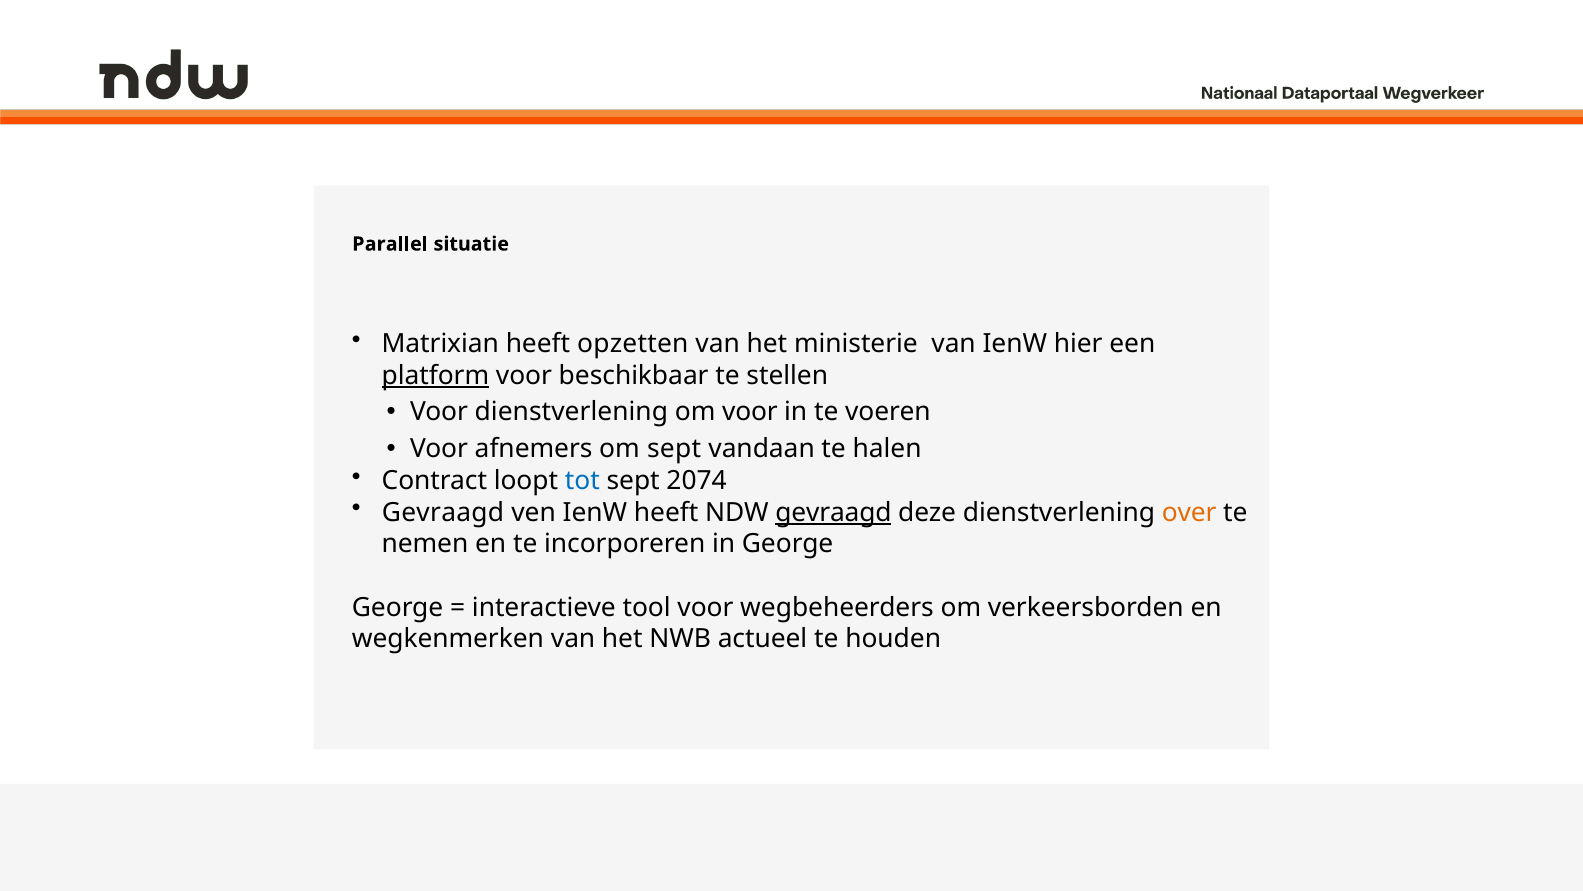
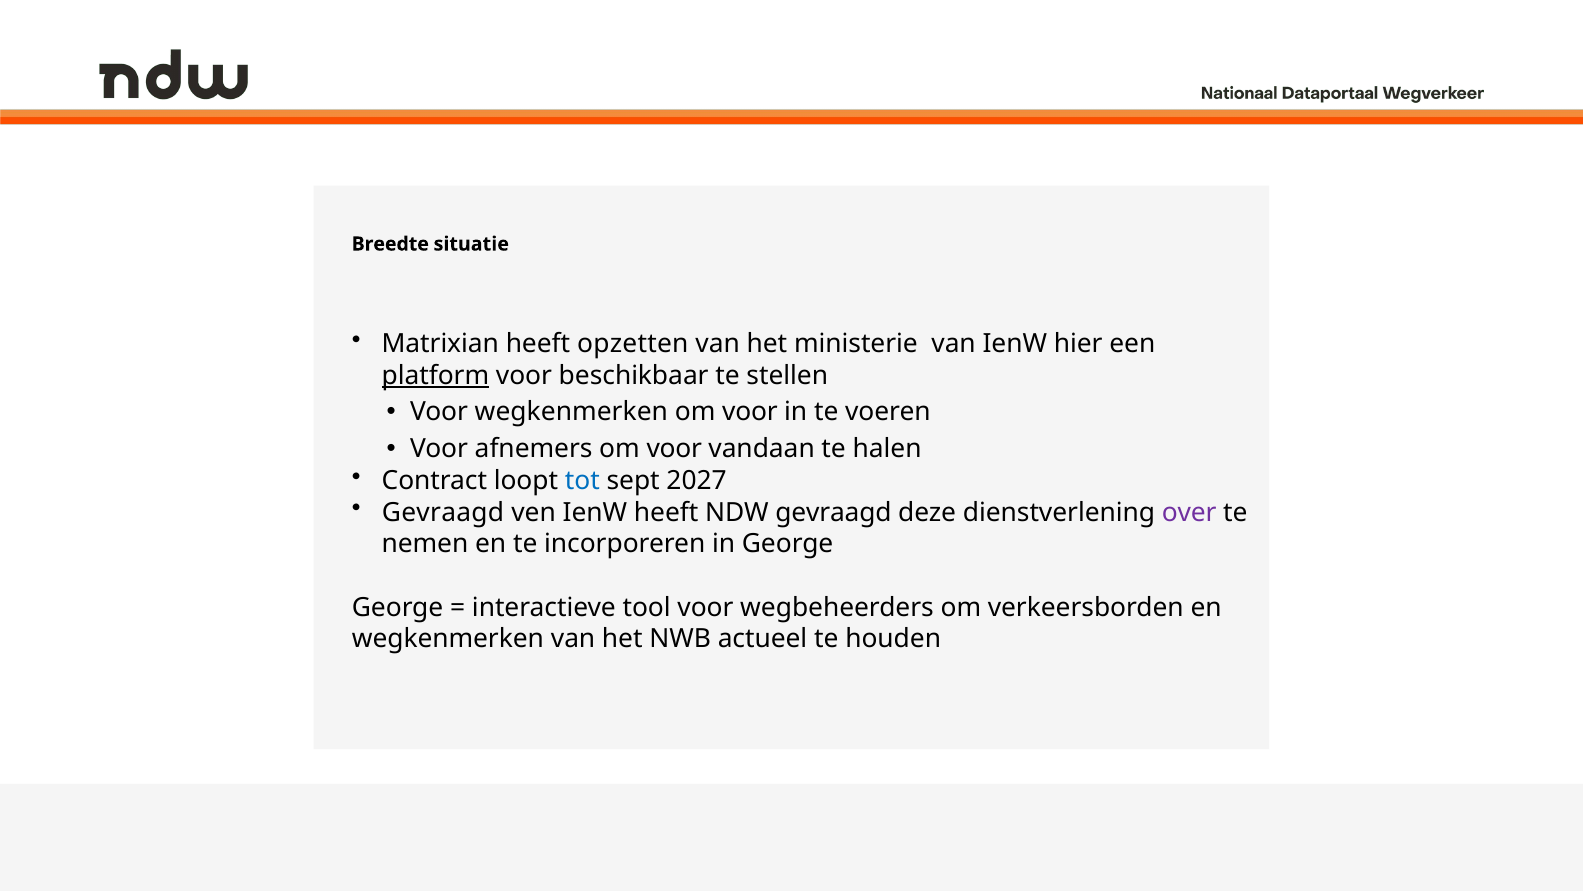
Parallel: Parallel -> Breedte (390, 244)
Voor dienstverlening: dienstverlening -> wegkenmerken (571, 412)
afnemers om sept: sept -> voor (674, 449)
2074: 2074 -> 2027 (697, 481)
gevraagd underline: present -> none (833, 512)
over colour: orange -> purple (1189, 512)
